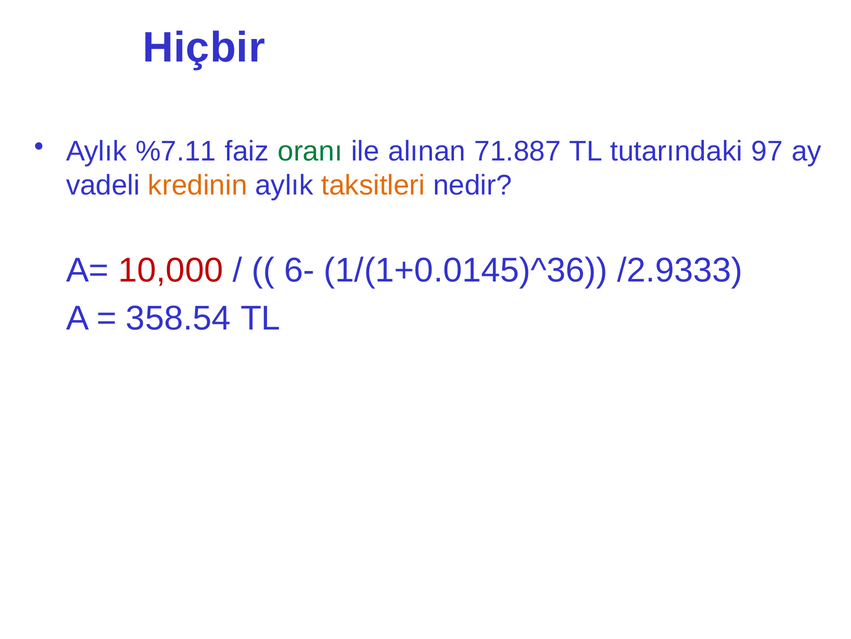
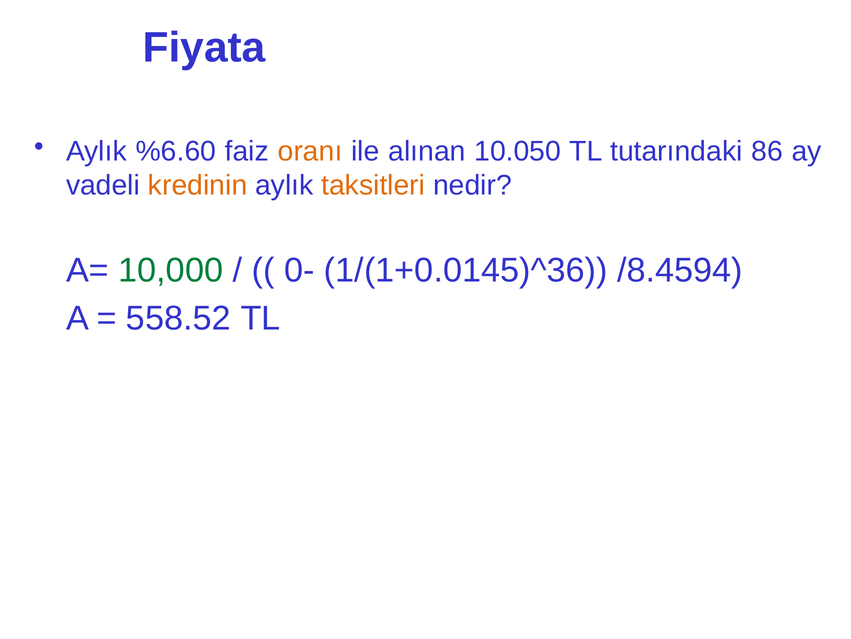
Hiçbir: Hiçbir -> Fiyata (204, 48)
%7.11: %7.11 -> %6.60 (176, 151)
oranı colour: green -> orange (310, 151)
71.887: 71.887 -> 10.050 (518, 151)
97: 97 -> 86 (767, 151)
10,000 colour: red -> green (171, 270)
6-: 6- -> 0- (299, 270)
/2.9333: /2.9333 -> /8.4594 (680, 270)
358.54: 358.54 -> 558.52 (178, 318)
